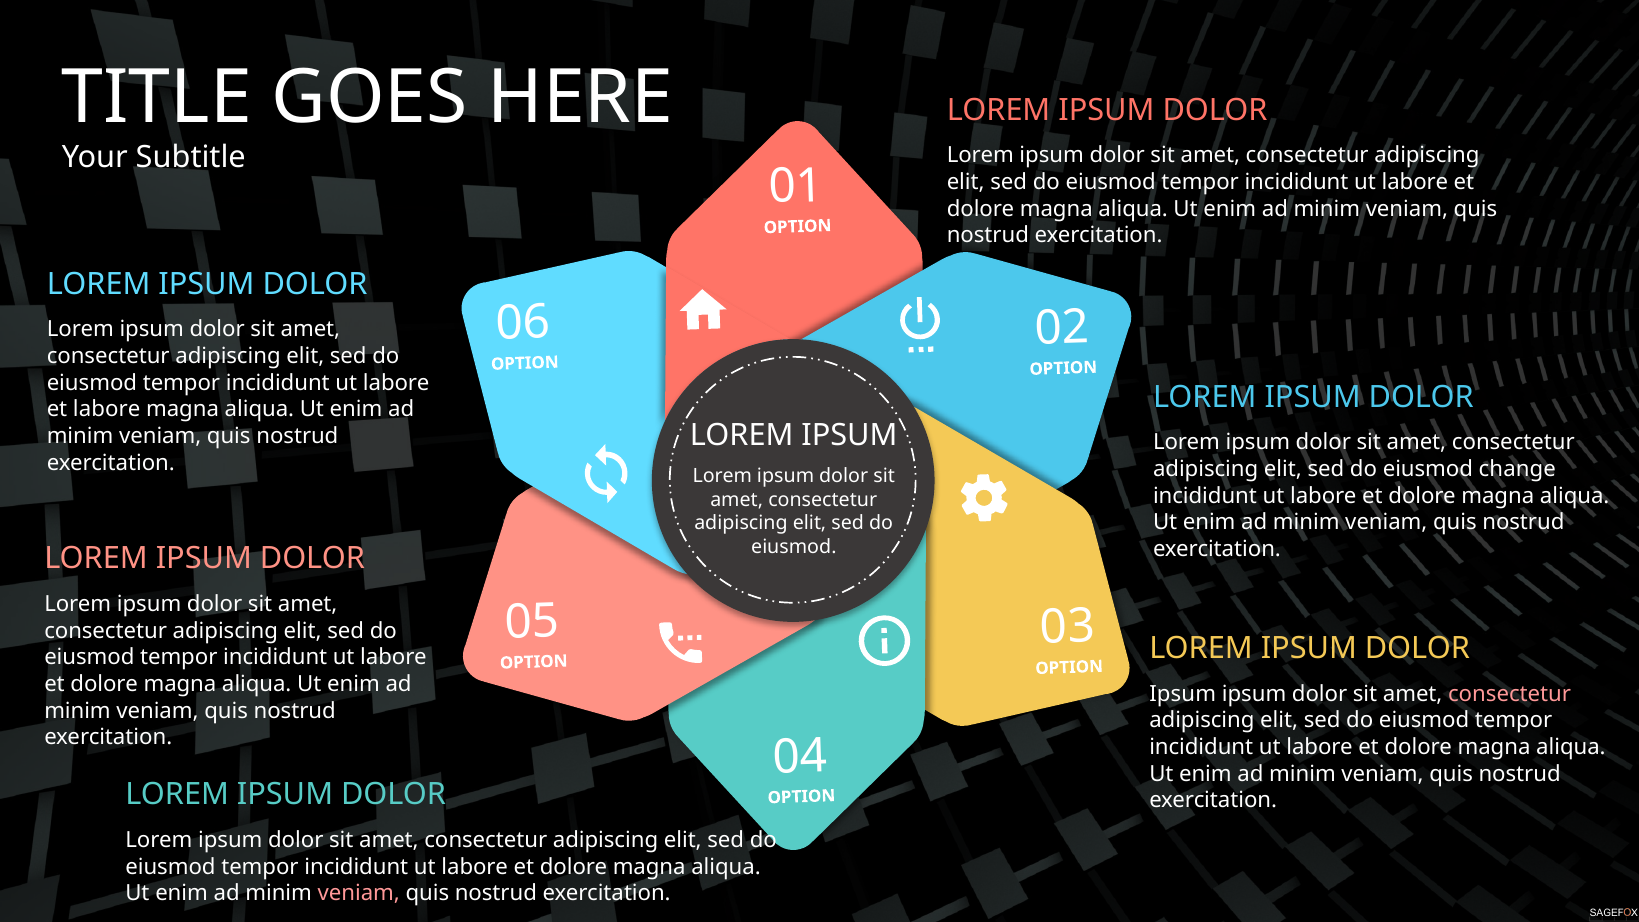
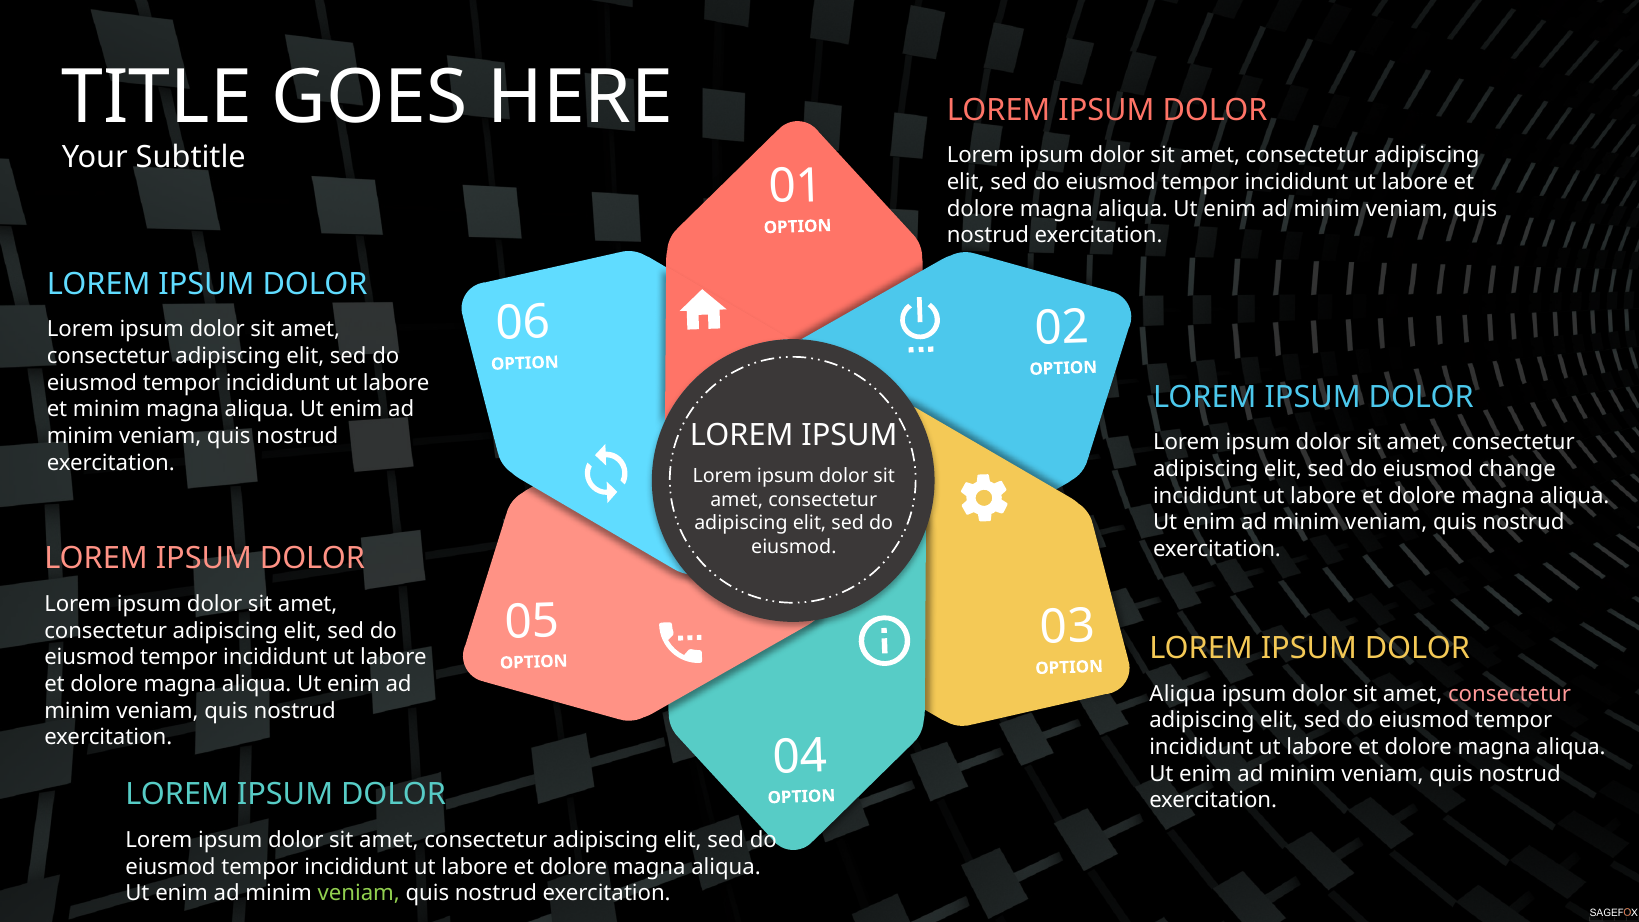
et labore: labore -> minim (107, 409)
Ipsum: Ipsum -> Aliqua (1183, 694)
veniam colour: pink -> light green (359, 893)
